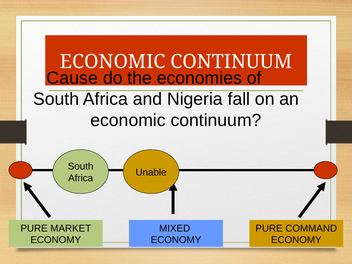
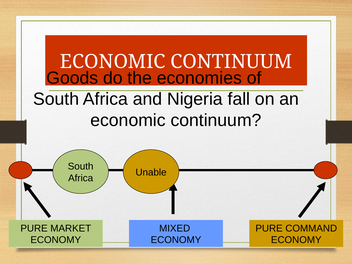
Cause: Cause -> Goods (72, 78)
